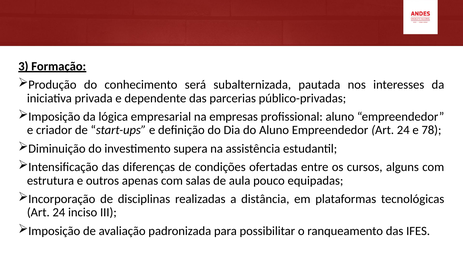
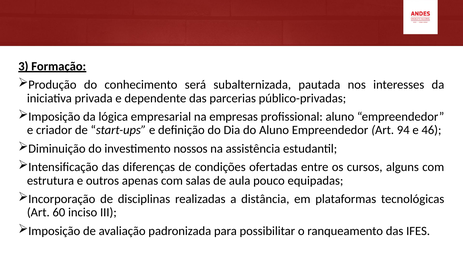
Empreendedor Art 24: 24 -> 94 (403, 130)
78: 78 -> 46 (431, 130)
supera: supera -> nossos (191, 148)
24: 24 -> 60 (59, 212)
